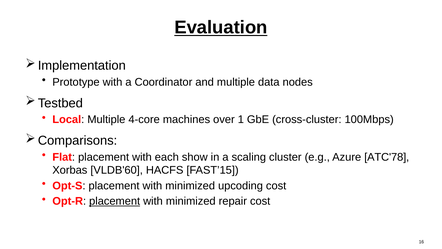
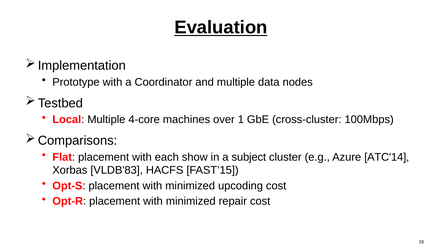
scaling: scaling -> subject (249, 157)
ATC'78: ATC'78 -> ATC'14 (387, 157)
VLDB'60: VLDB'60 -> VLDB'83 (117, 170)
placement underline: present -> none (115, 201)
